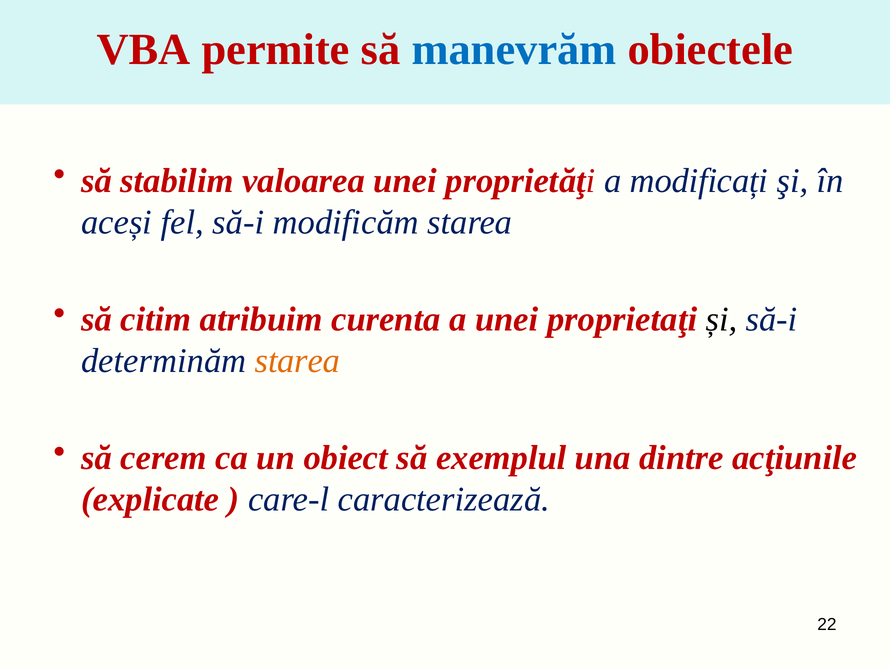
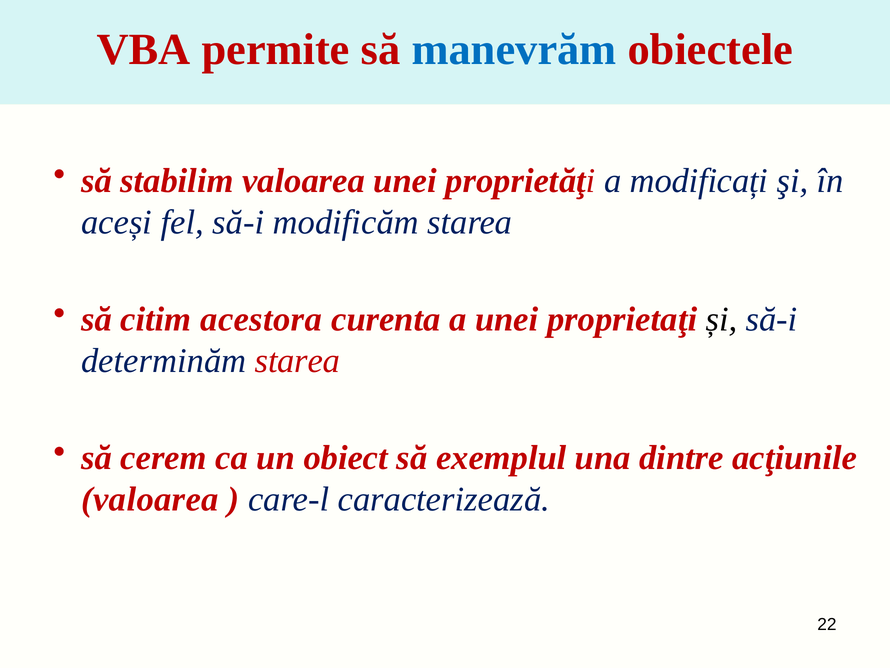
atribuim: atribuim -> acestora (261, 319)
starea colour: orange -> red (297, 361)
explicate: explicate -> valoarea (150, 499)
